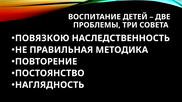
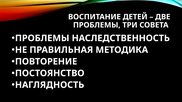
ПОВЯЗКОЮ: ПОВЯЗКОЮ -> ПРОБЛЕМЫ (42, 38)
